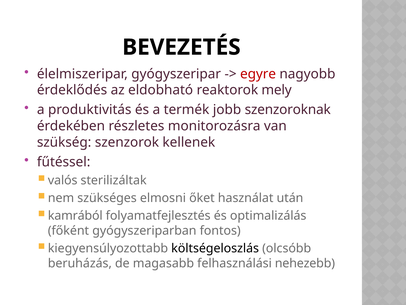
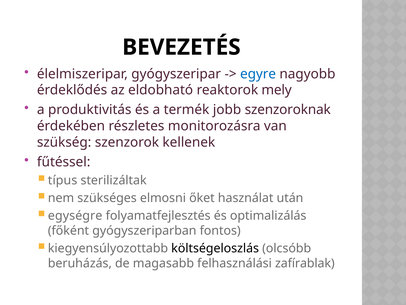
egyre colour: red -> blue (258, 74)
valós: valós -> típus (63, 180)
kamrából: kamrából -> egységre (75, 215)
nehezebb: nehezebb -> zafírablak (305, 263)
